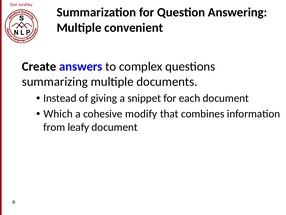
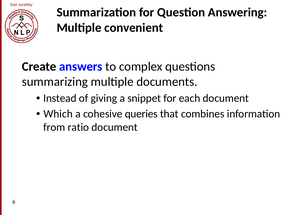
modify: modify -> queries (141, 114)
leafy: leafy -> ratio (78, 127)
